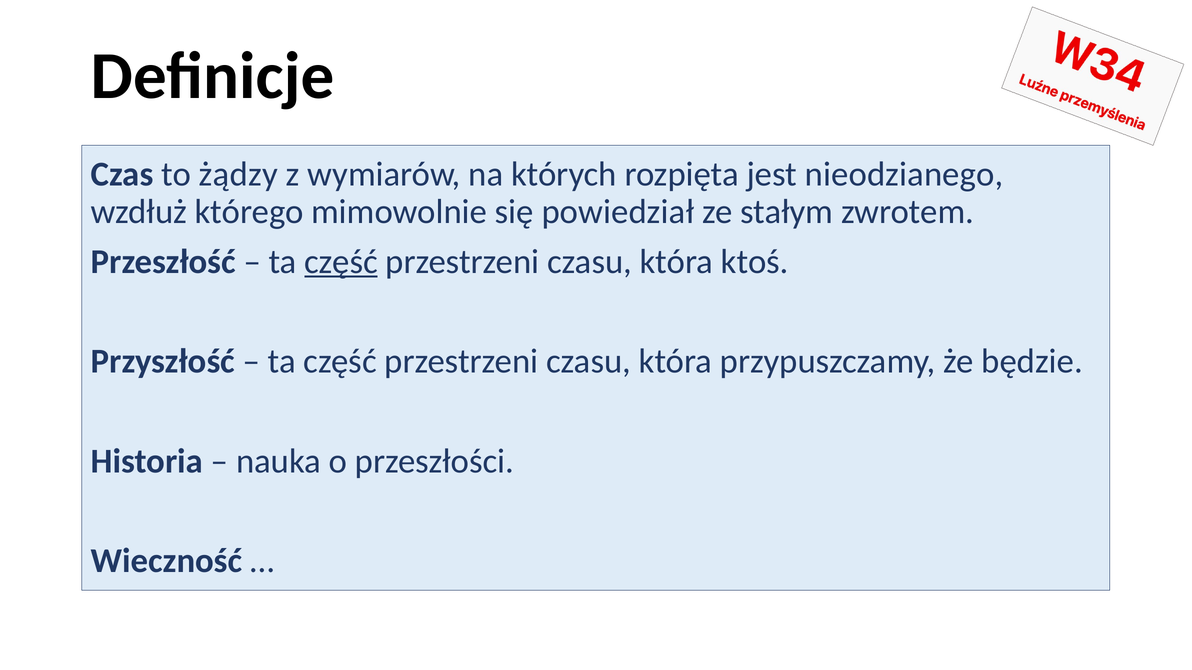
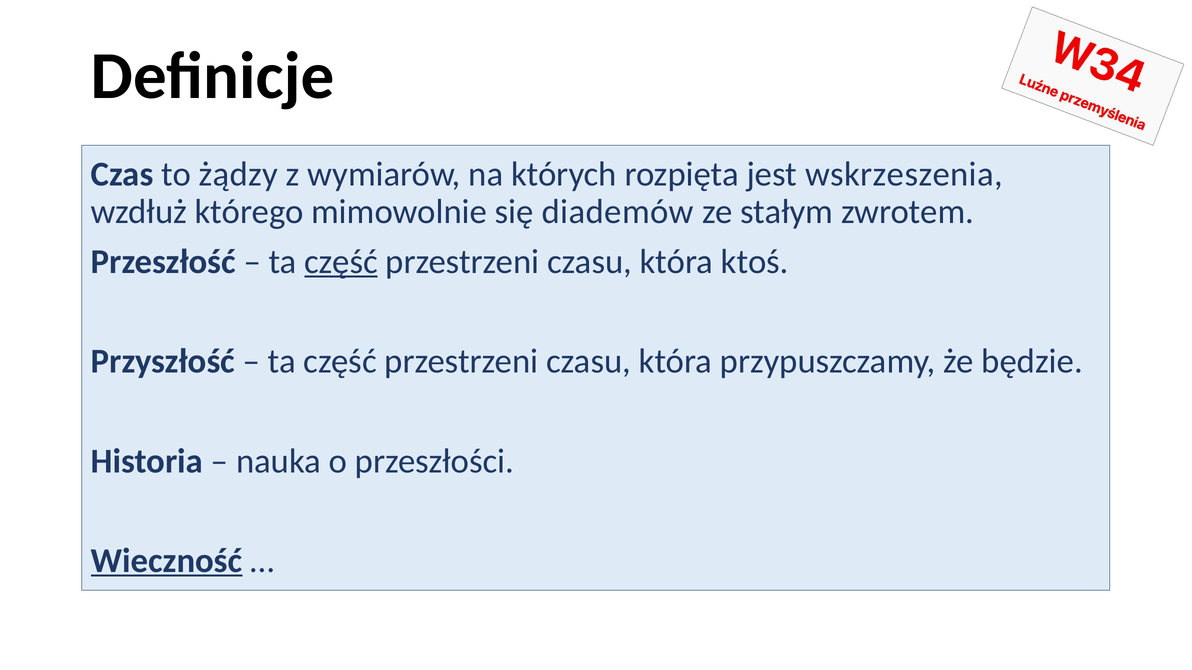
nieodzianego: nieodzianego -> wskrzeszenia (904, 174)
powiedział: powiedział -> diademów (618, 212)
Wieczność underline: none -> present (167, 561)
